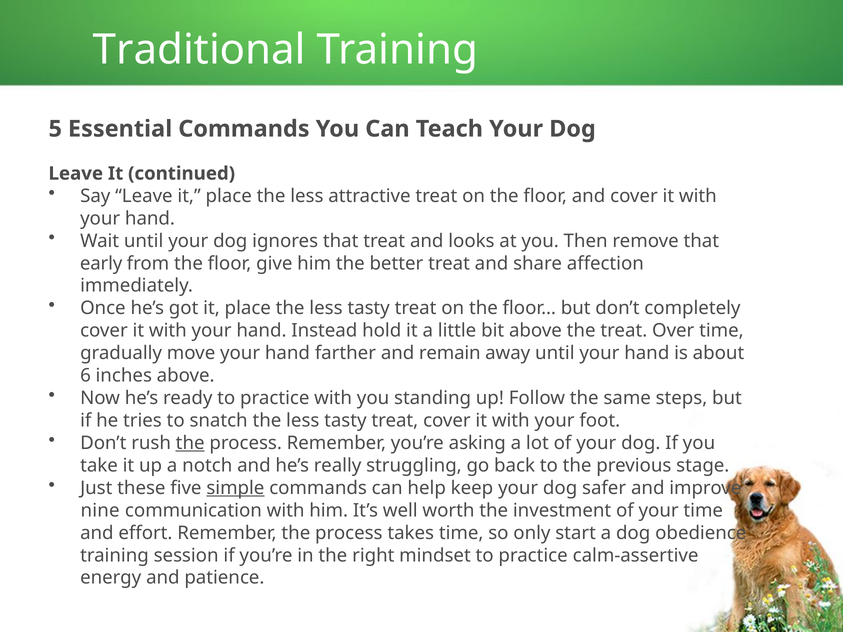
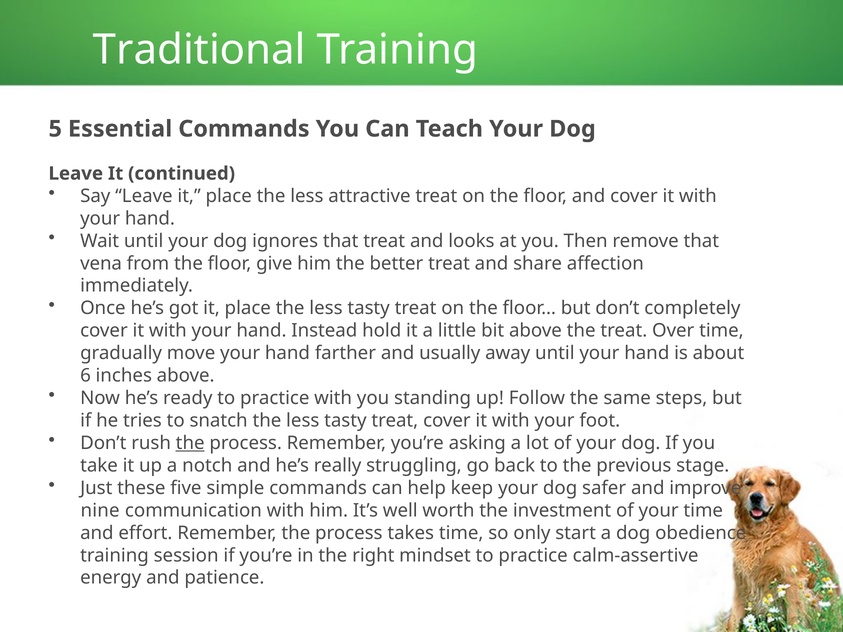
early: early -> vena (101, 263)
remain: remain -> usually (450, 353)
simple underline: present -> none (235, 488)
